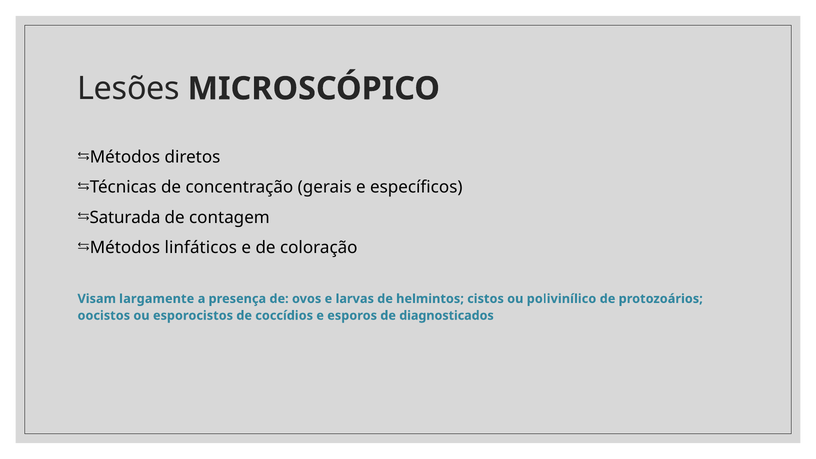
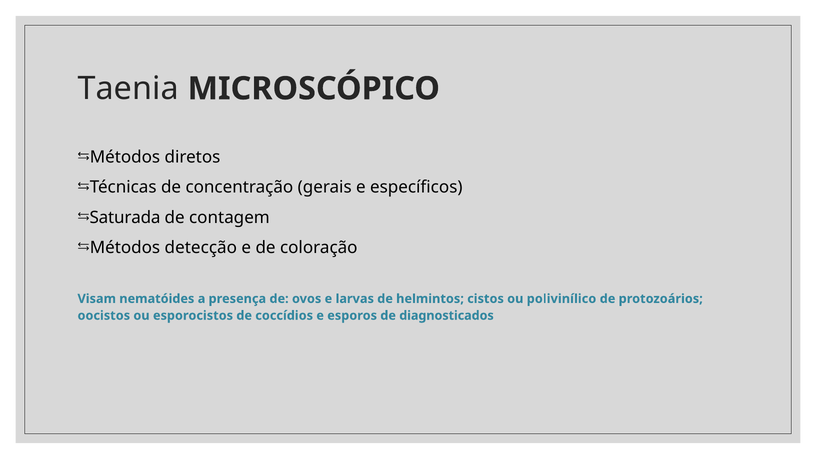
Lesões: Lesões -> Taenia (128, 89)
linfáticos: linfáticos -> detecção (201, 248)
largamente: largamente -> nematóides (157, 299)
